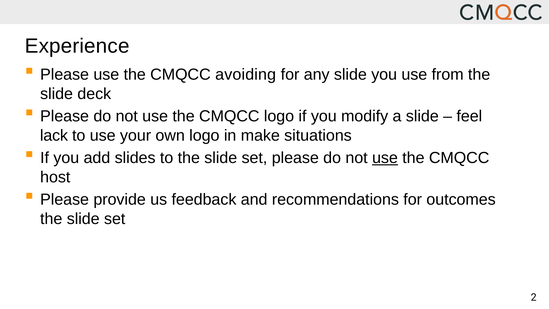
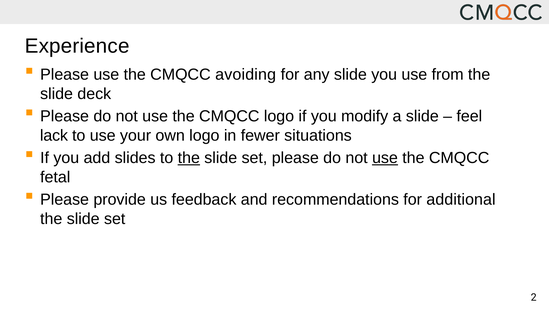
make: make -> fewer (260, 135)
the underline: none -> present (189, 158)
host: host -> fetal (55, 177)
outcomes: outcomes -> additional (461, 200)
